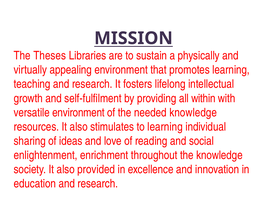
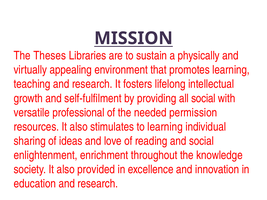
all within: within -> social (203, 98)
versatile environment: environment -> professional (78, 113)
needed knowledge: knowledge -> permission (193, 113)
